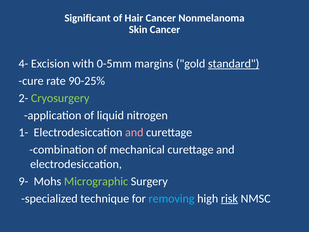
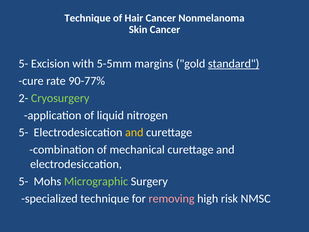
Significant: Significant -> Technique (88, 18)
4-: 4- -> 5- (23, 64)
0-5mm: 0-5mm -> 5-5mm (114, 64)
90-25%: 90-25% -> 90-77% (87, 81)
1-: 1- -> 5- (23, 132)
and colour: pink -> yellow (134, 132)
9-: 9- -> 5- (23, 181)
removing colour: light blue -> pink (172, 198)
risk underline: present -> none (229, 198)
